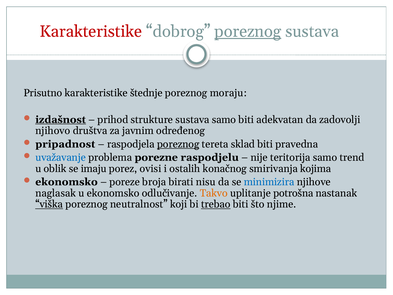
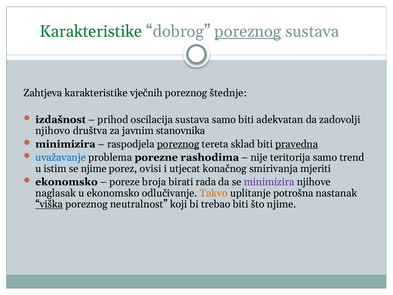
Karakteristike colour: red -> green (91, 32)
Prisutno: Prisutno -> Zahtjeva (43, 93)
štednje: štednje -> vječnih (146, 93)
moraju: moraju -> štednje (228, 93)
izdašnost underline: present -> none (61, 119)
strukture: strukture -> oscilacija (152, 119)
određenog: određenog -> stanovnika (181, 131)
pripadnost: pripadnost -> minimizira (65, 144)
pravedna underline: none -> present (297, 144)
raspodjelu: raspodjelu -> rashodima (210, 157)
oblik: oblik -> istim (55, 168)
se imaju: imaju -> njime (94, 168)
ostalih: ostalih -> utjecat (185, 168)
kojima: kojima -> mjeriti (316, 168)
nisu: nisu -> rada (206, 182)
minimizira colour: blue -> purple (269, 182)
trebao underline: present -> none (216, 204)
